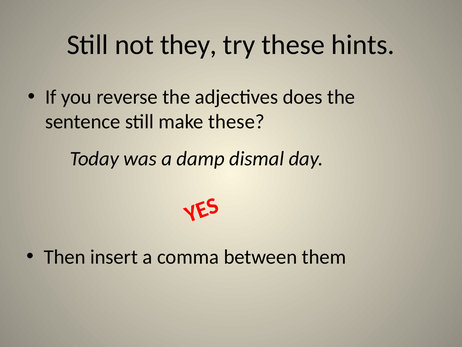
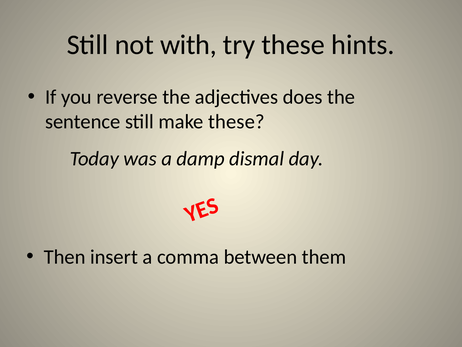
they: they -> with (188, 45)
